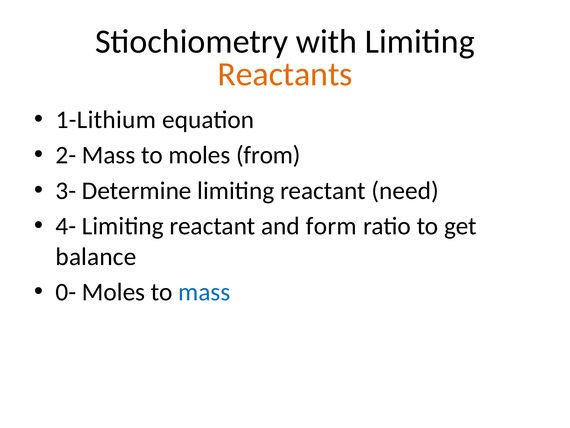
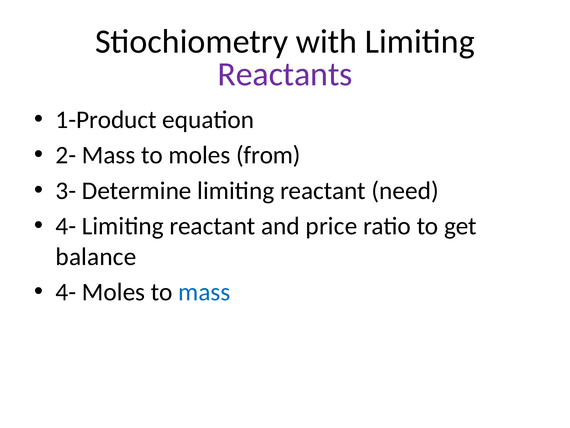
Reactants colour: orange -> purple (285, 74)
1-Lithium: 1-Lithium -> 1-Product (106, 120)
form: form -> price (331, 226)
0-: 0- -> 4- (66, 292)
